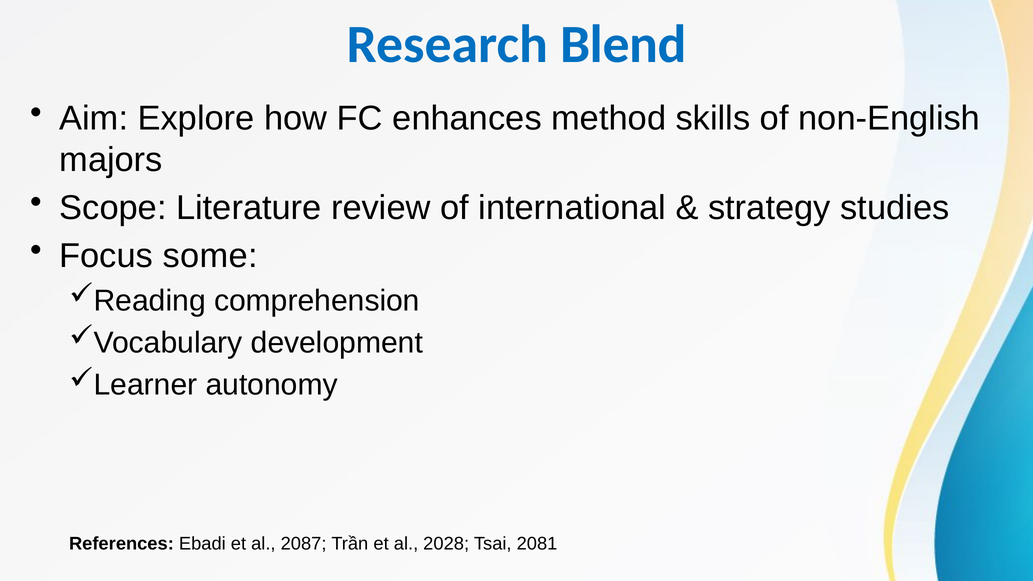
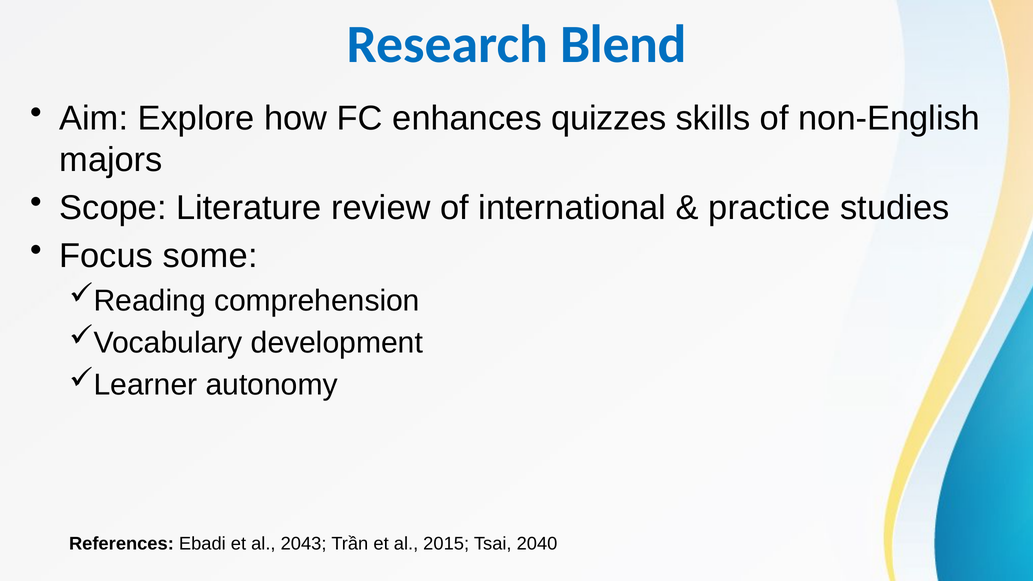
method: method -> quizzes (609, 118)
strategy: strategy -> practice (769, 208)
2087: 2087 -> 2043 (304, 544)
2028: 2028 -> 2015 (446, 544)
2081: 2081 -> 2040 (537, 544)
